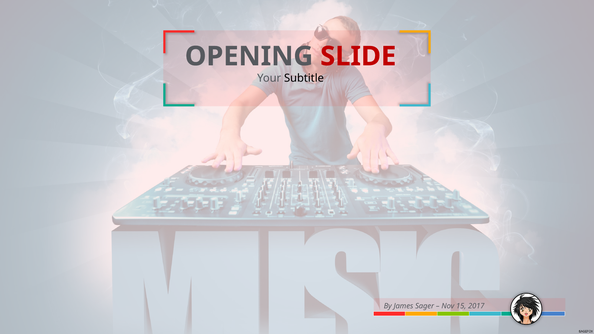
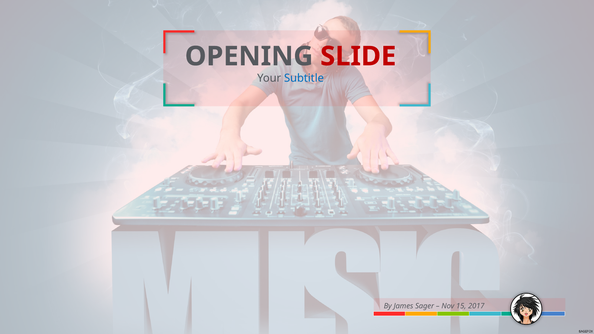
Subtitle colour: black -> blue (304, 78)
